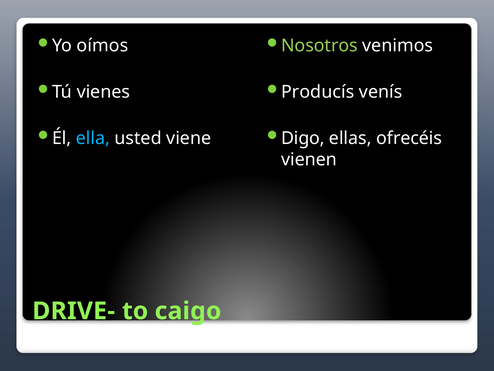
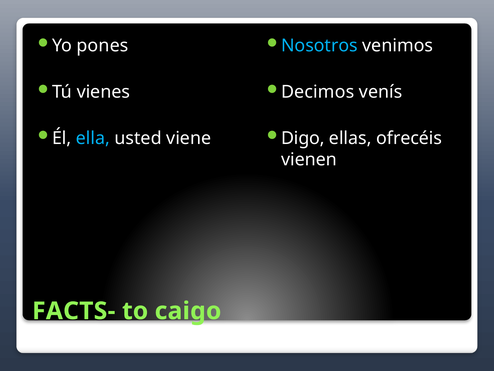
oímos: oímos -> pones (102, 46)
Nosotros colour: light green -> light blue (319, 46)
Producís: Producís -> Decimos (318, 92)
DRIVE-: DRIVE- -> FACTS- (74, 311)
